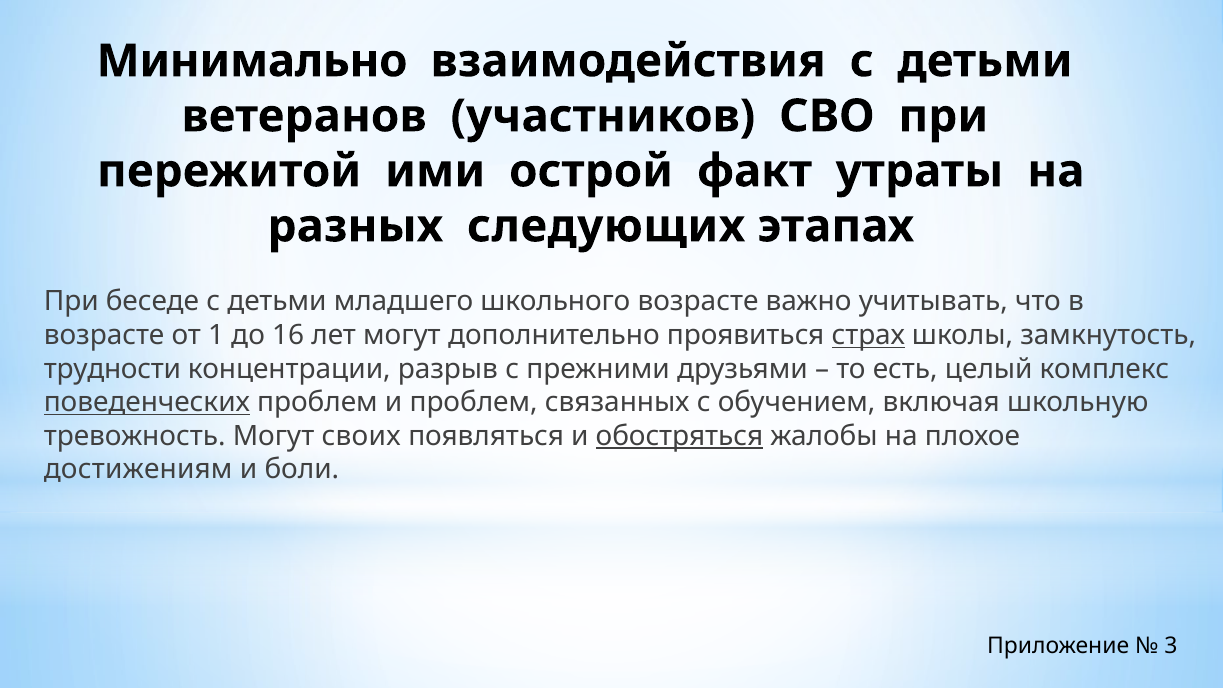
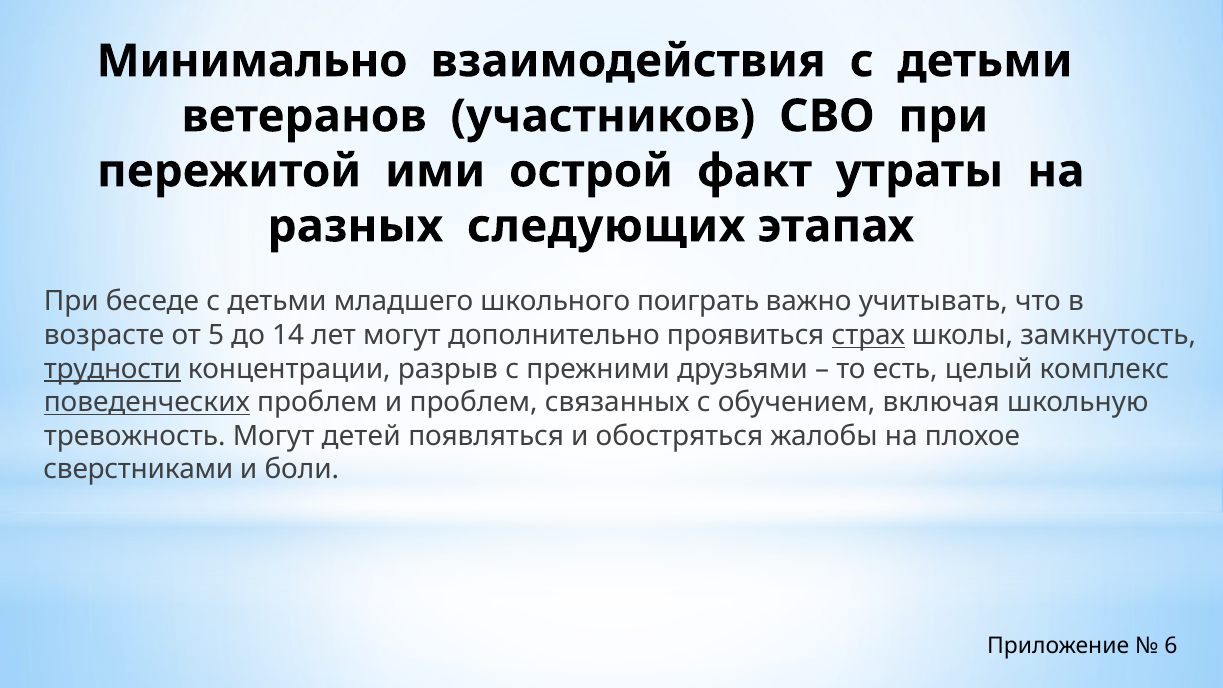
школьного возрасте: возрасте -> поиграть (698, 302)
1: 1 -> 5 (216, 335)
16: 16 -> 14 (288, 335)
трудности underline: none -> present (112, 369)
своих: своих -> детей (361, 436)
обостряться underline: present -> none (680, 436)
достижениям: достижениям -> сверстниками (138, 470)
3: 3 -> 6 (1171, 646)
